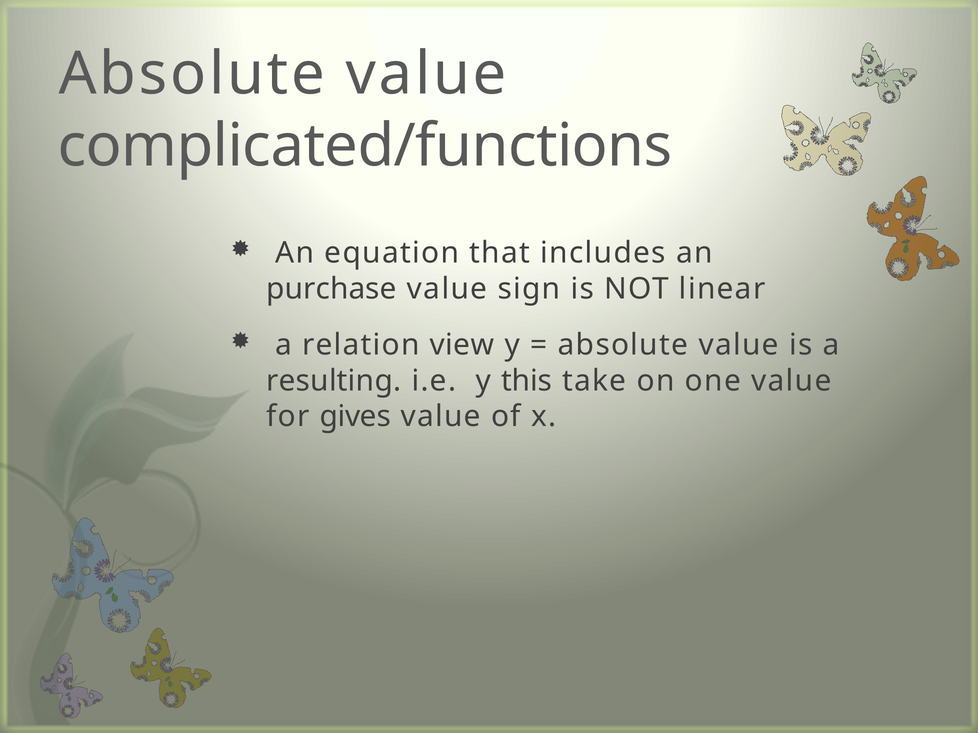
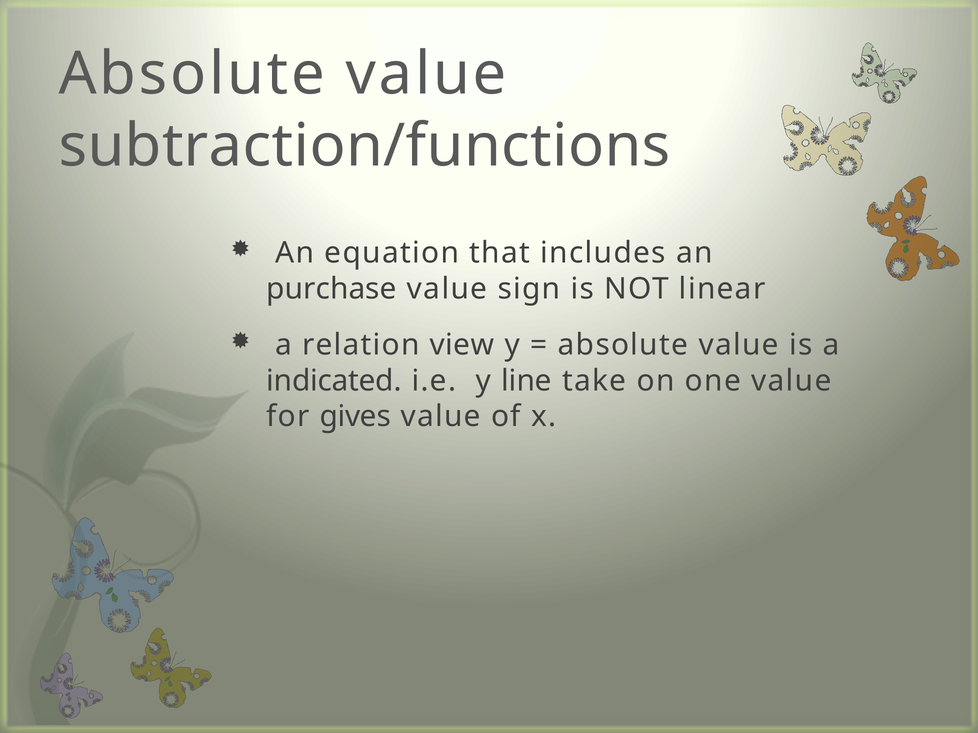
complicated/functions: complicated/functions -> subtraction/functions (365, 146)
resulting: resulting -> indicated (334, 381)
this: this -> line (526, 381)
